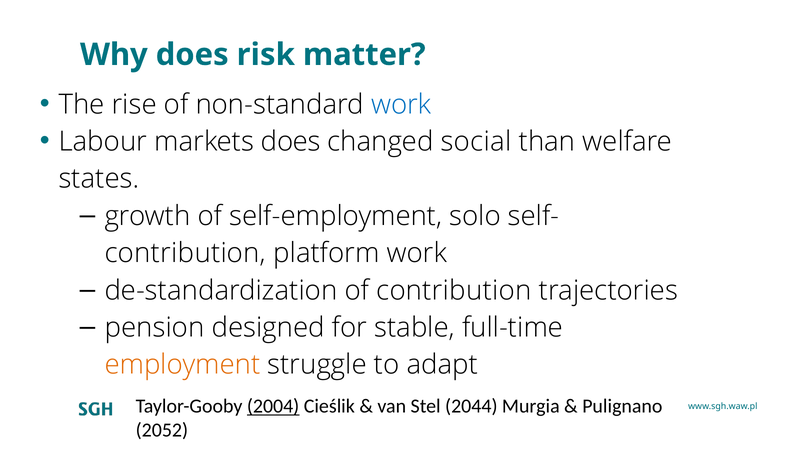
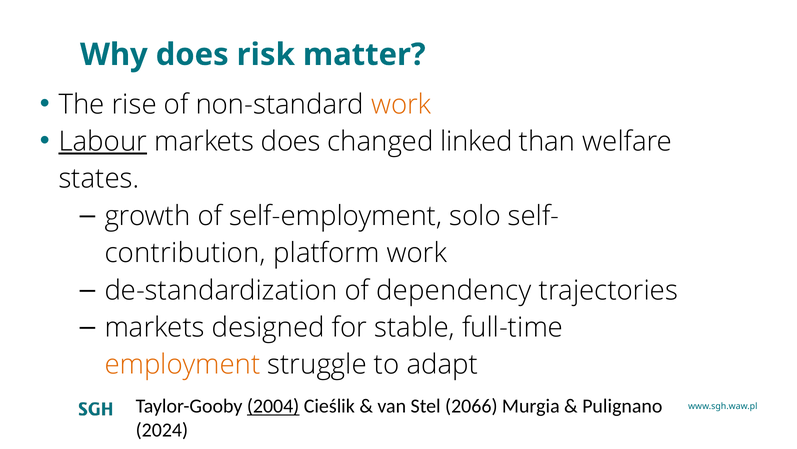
work colour: blue -> orange (401, 104)
Labour underline: none -> present (103, 141)
social: social -> linked (476, 141)
of contribution: contribution -> dependency (454, 290)
pension: pension -> markets (155, 327)
2044: 2044 -> 2066 (471, 406)
2052: 2052 -> 2024 (162, 430)
